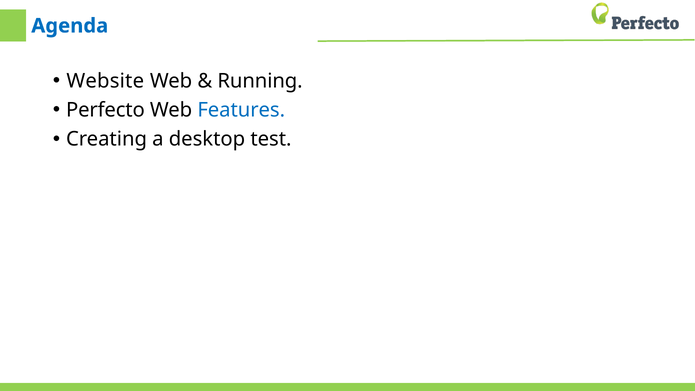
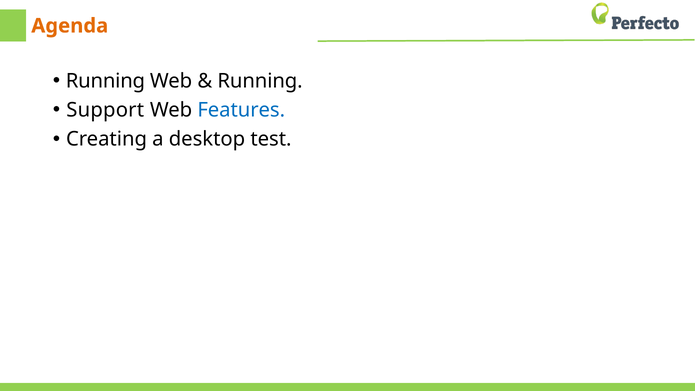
Agenda colour: blue -> orange (70, 26)
Website: Website -> Running (105, 81)
Perfecto: Perfecto -> Support (105, 110)
